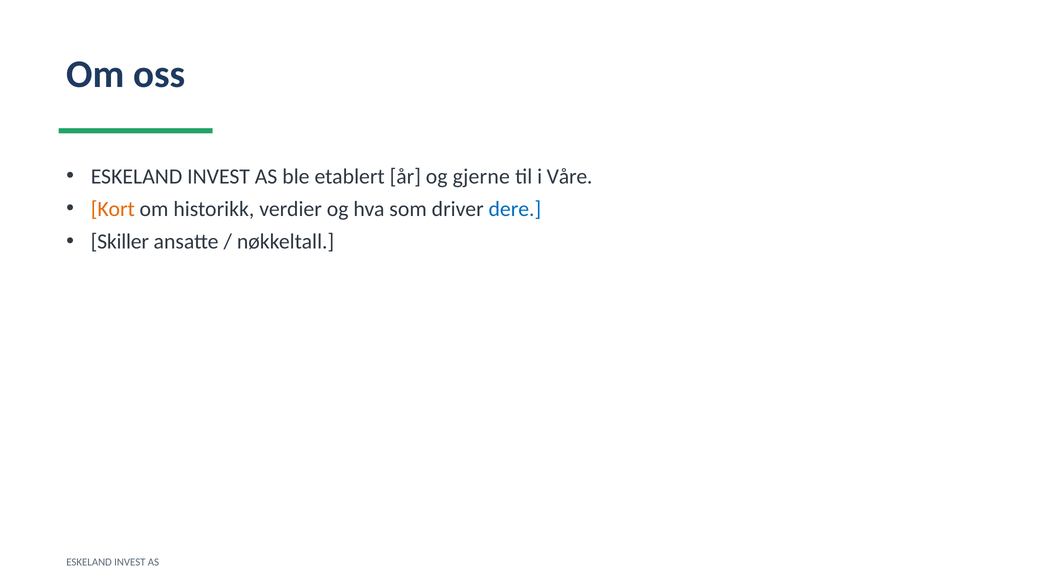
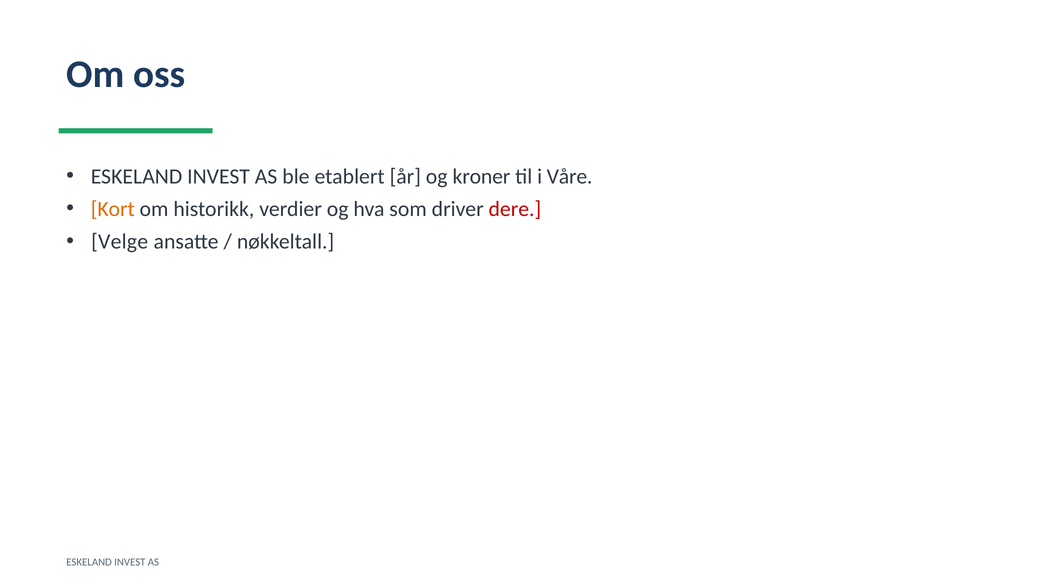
gjerne: gjerne -> kroner (481, 177)
dere colour: blue -> red (515, 209)
Skiller: Skiller -> Velge (120, 242)
